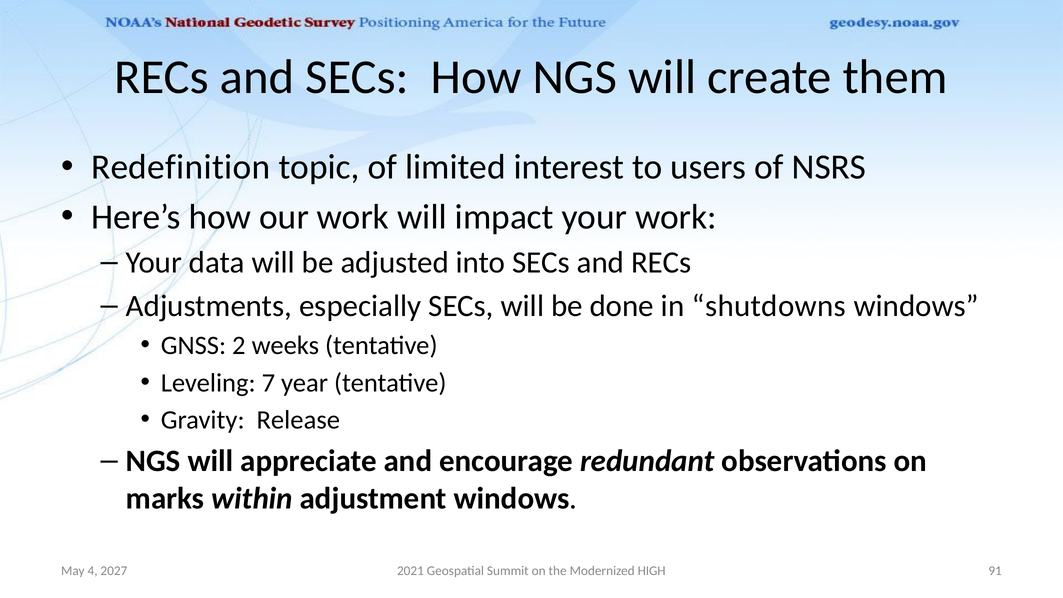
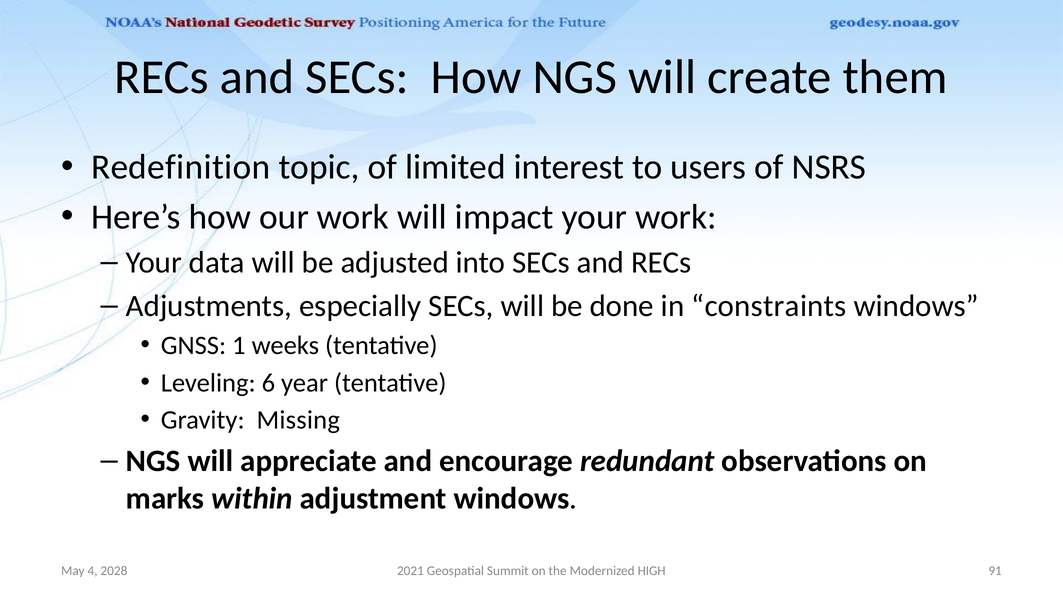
shutdowns: shutdowns -> constraints (769, 306)
2: 2 -> 1 (239, 346)
7: 7 -> 6 (268, 383)
Release: Release -> Missing (298, 420)
2027: 2027 -> 2028 (114, 571)
